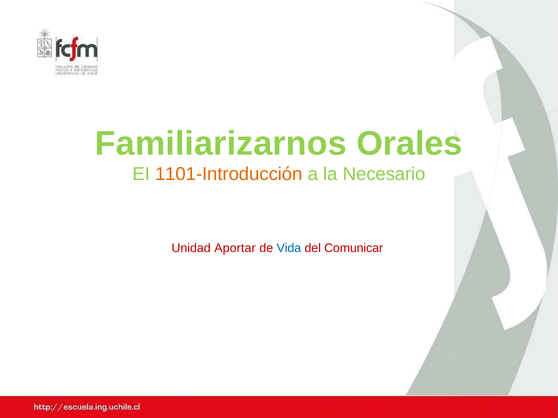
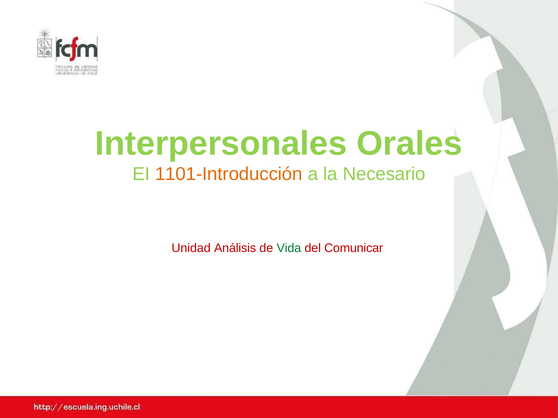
Familiarizarnos: Familiarizarnos -> Interpersonales (221, 144)
Aportar: Aportar -> Análisis (235, 248)
Vida colour: blue -> green (289, 248)
